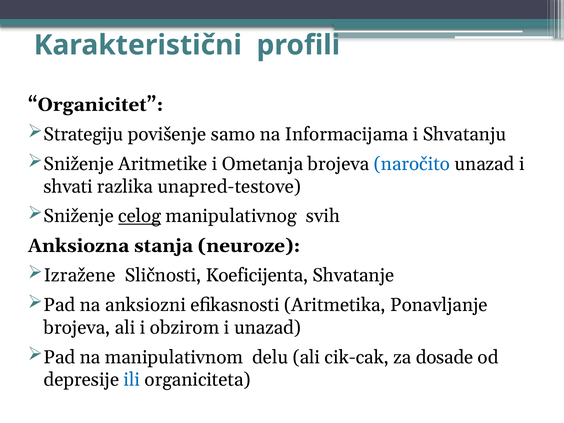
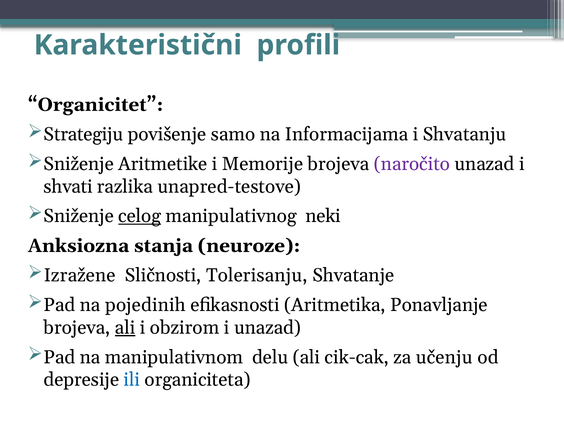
Ometanja: Ometanja -> Memorije (263, 164)
naročito colour: blue -> purple (412, 164)
svih: svih -> neki (323, 216)
Koeficijenta: Koeficijenta -> Tolerisanju (257, 275)
anksiozni: anksiozni -> pojedinih (145, 305)
ali underline: none -> present (125, 328)
dosade: dosade -> učenju (444, 357)
